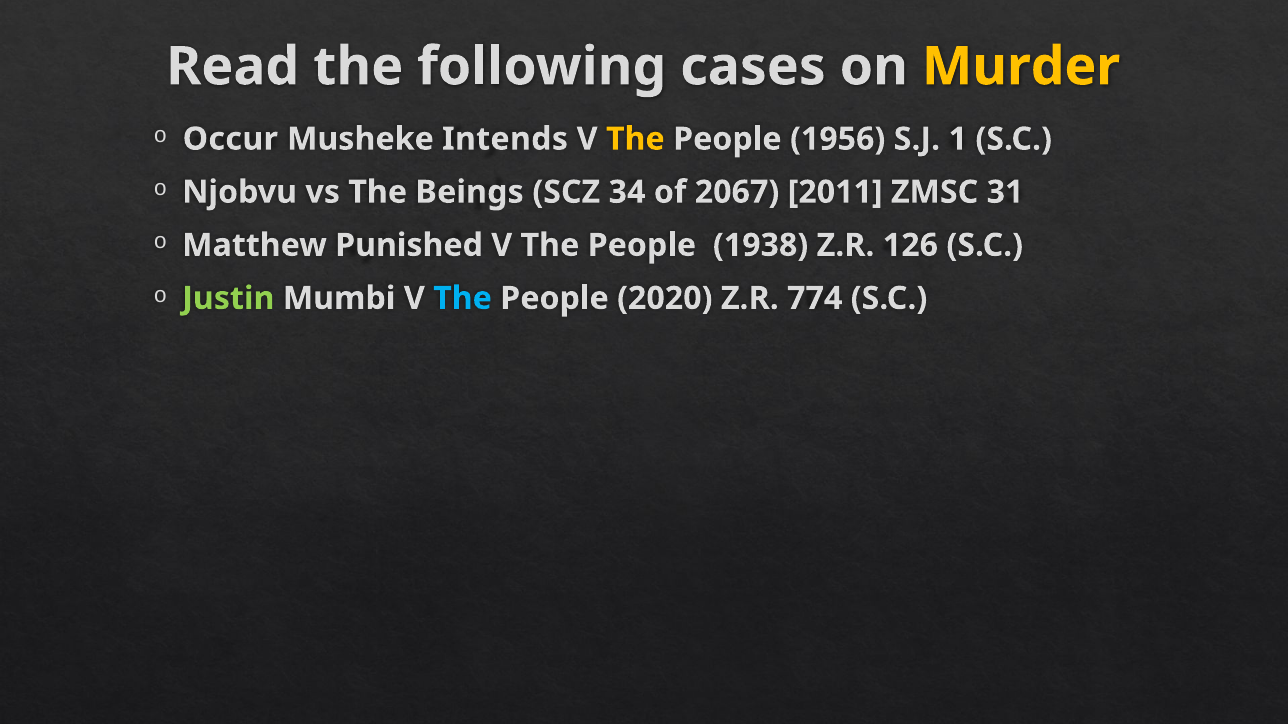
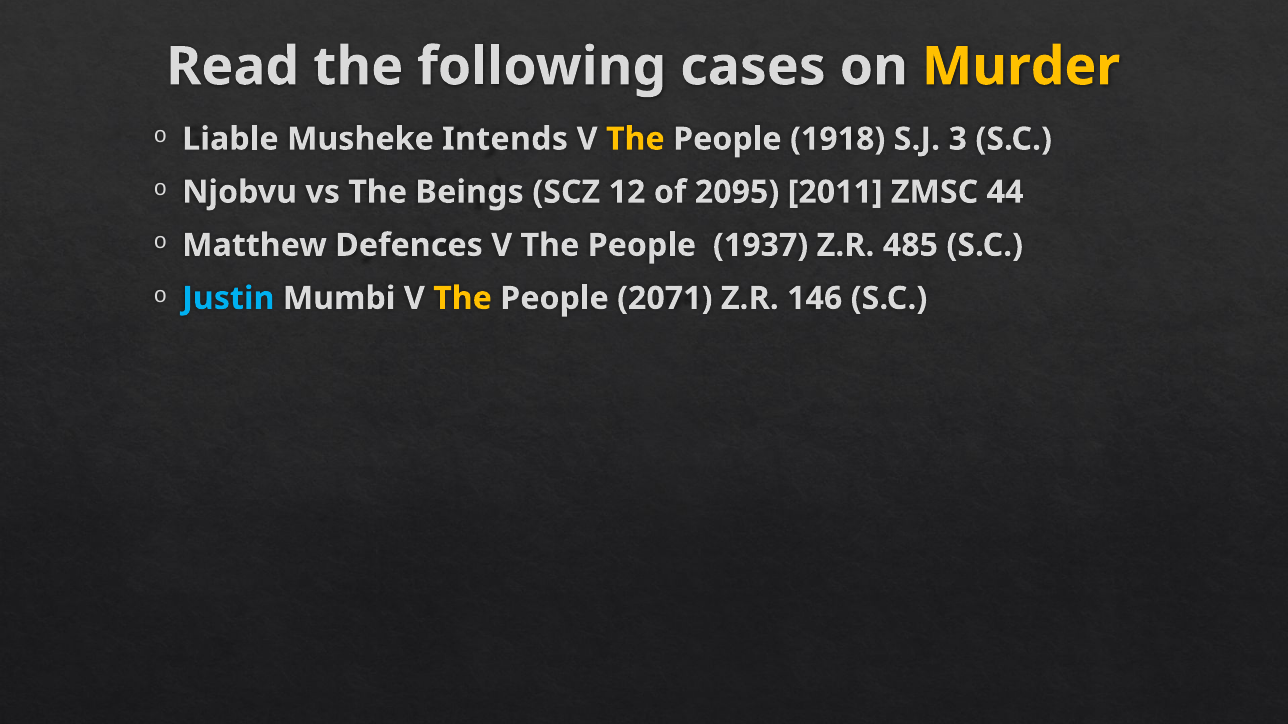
Occur: Occur -> Liable (230, 139)
1956: 1956 -> 1918 (838, 139)
1: 1 -> 3 (958, 139)
34: 34 -> 12 (627, 192)
2067: 2067 -> 2095 (737, 192)
31: 31 -> 44 (1005, 192)
Punished: Punished -> Defences (409, 245)
1938: 1938 -> 1937 (761, 245)
126: 126 -> 485 (910, 245)
Justin colour: light green -> light blue (228, 298)
The colour: light blue -> yellow (463, 298)
2020: 2020 -> 2071 (665, 298)
774: 774 -> 146 (815, 298)
